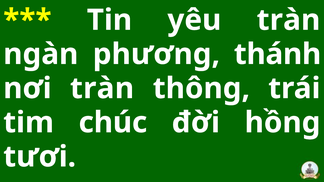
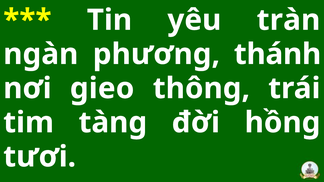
nơi tràn: tràn -> gieo (102, 89)
chúc: chúc -> tàng (113, 123)
